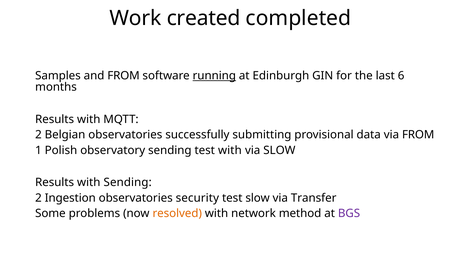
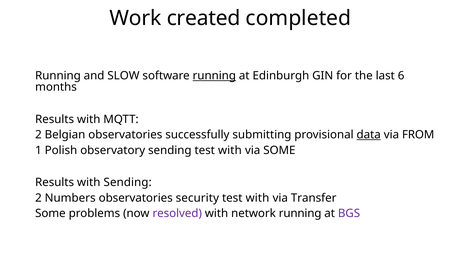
Samples: Samples -> Running (58, 76)
and FROM: FROM -> SLOW (123, 76)
data underline: none -> present (369, 135)
via SLOW: SLOW -> SOME (279, 150)
Ingestion: Ingestion -> Numbers (70, 198)
slow: slow -> with (257, 198)
resolved colour: orange -> purple (177, 214)
network method: method -> running (300, 214)
